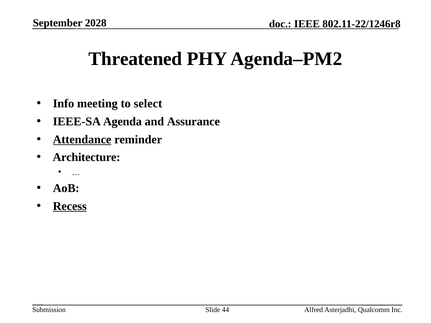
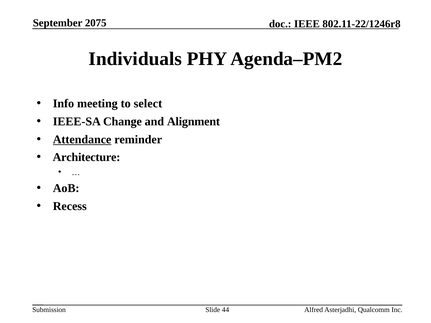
2028: 2028 -> 2075 (96, 23)
Threatened: Threatened -> Individuals (135, 59)
Agenda: Agenda -> Change (122, 122)
Assurance: Assurance -> Alignment (193, 122)
Recess underline: present -> none (70, 206)
